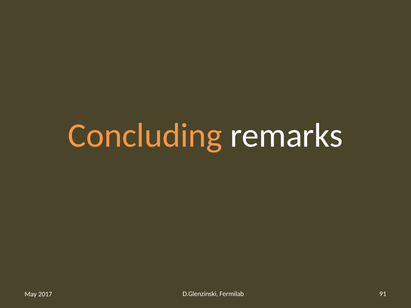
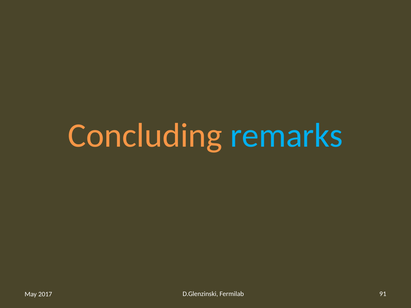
remarks colour: white -> light blue (286, 136)
